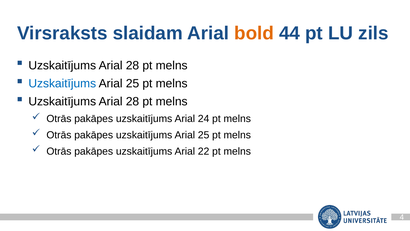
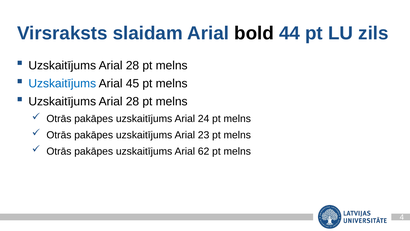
bold colour: orange -> black (254, 33)
25: 25 -> 45 (133, 83)
pakāpes uzskaitījums Arial 25: 25 -> 23 (204, 135)
22: 22 -> 62 (204, 151)
